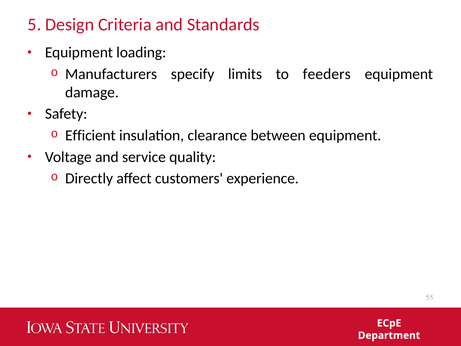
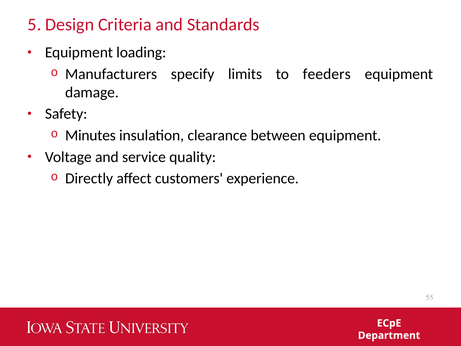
Efficient: Efficient -> Minutes (90, 135)
